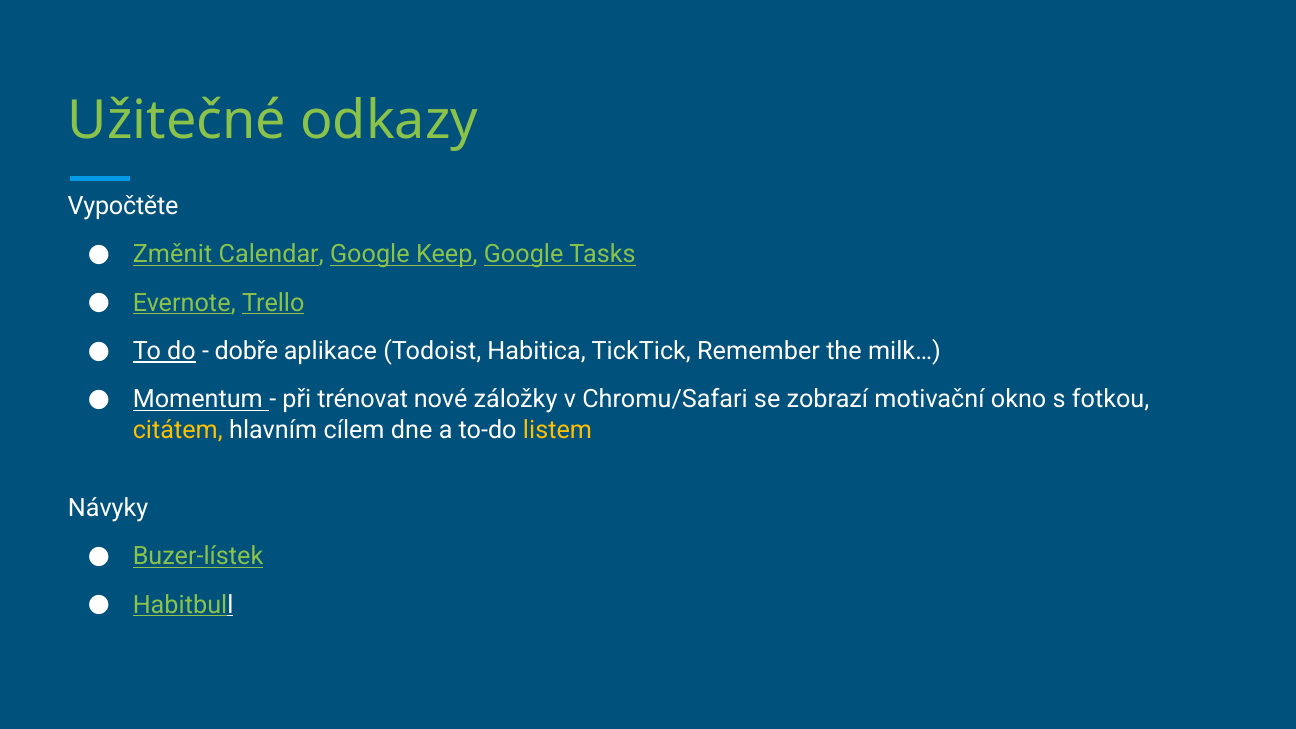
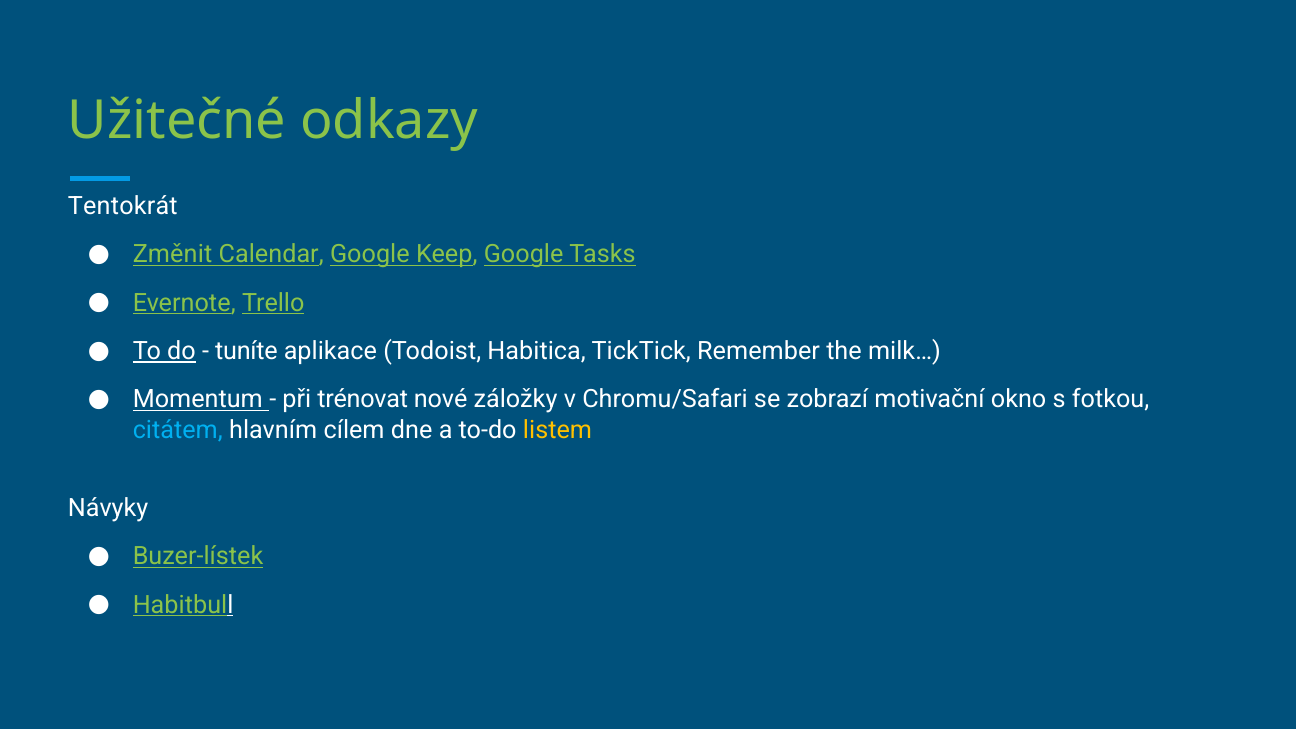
Vypočtěte: Vypočtěte -> Tentokrát (123, 206)
dobře: dobře -> tuníte (247, 351)
citátem colour: yellow -> light blue (178, 430)
